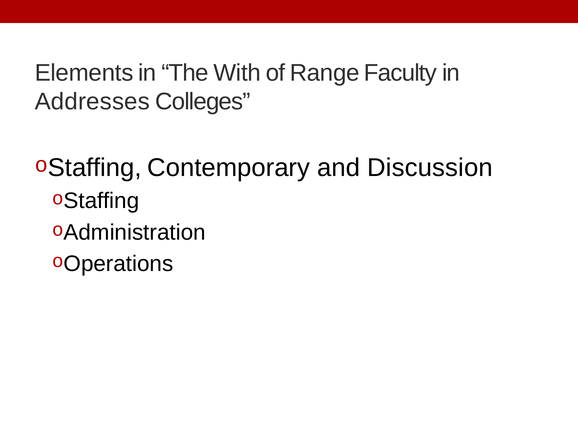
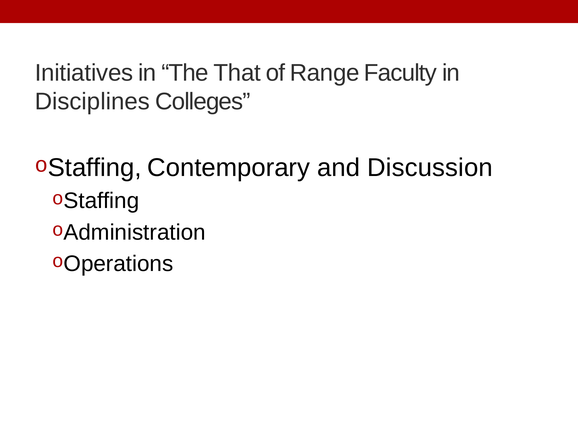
Elements: Elements -> Initiatives (84, 73)
With: With -> That (237, 73)
Addresses: Addresses -> Disciplines (92, 102)
